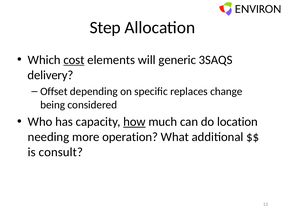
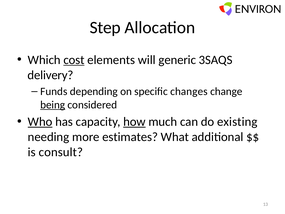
Offset: Offset -> Funds (54, 91)
replaces: replaces -> changes (189, 91)
being underline: none -> present (53, 105)
Who underline: none -> present (40, 122)
location: location -> existing (237, 122)
operation: operation -> estimates (130, 137)
